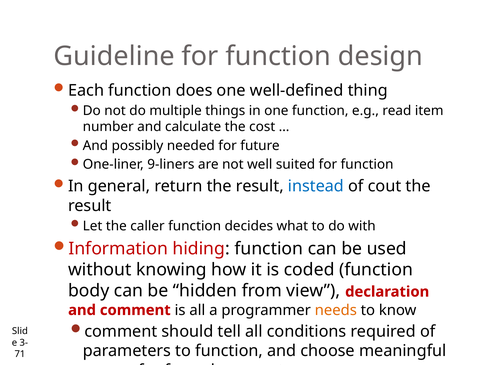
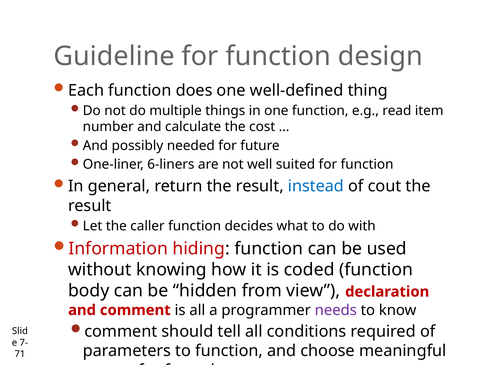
9-liners: 9-liners -> 6-liners (171, 164)
needs colour: orange -> purple (336, 310)
3-: 3- -> 7- (24, 343)
